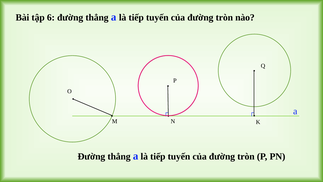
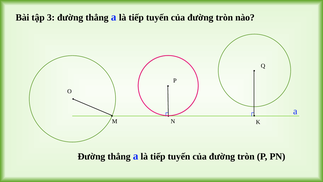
6: 6 -> 3 (51, 17)
